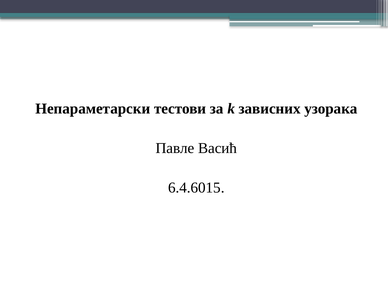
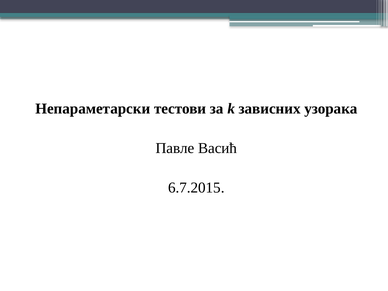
6.4.6015: 6.4.6015 -> 6.7.2015 (196, 188)
